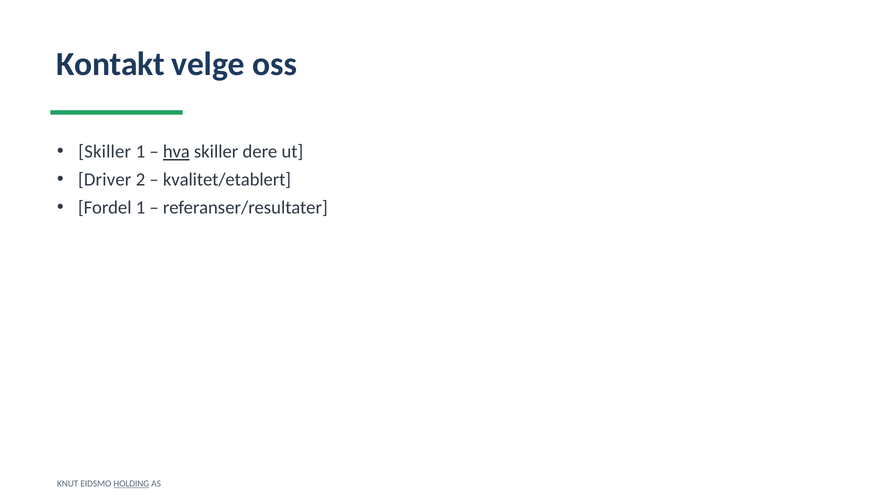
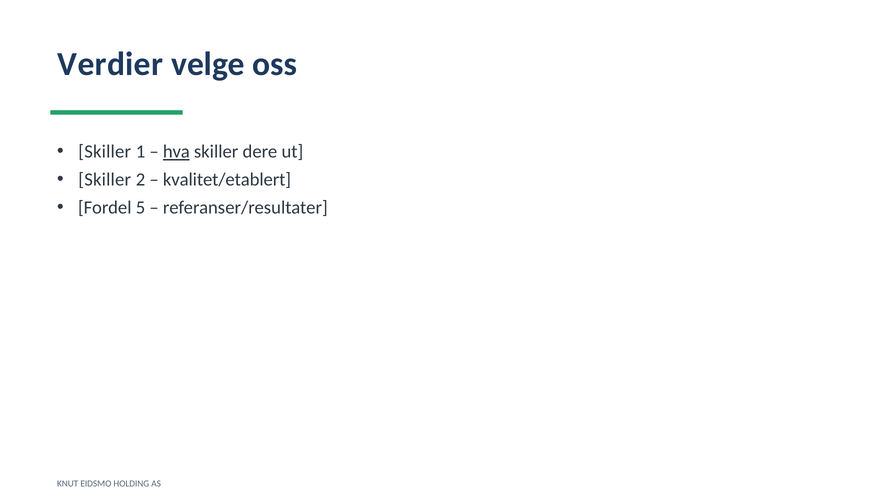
Kontakt: Kontakt -> Verdier (110, 64)
Driver: Driver -> Skiller (105, 180)
Fordel 1: 1 -> 5 (141, 208)
HOLDING underline: present -> none (131, 484)
